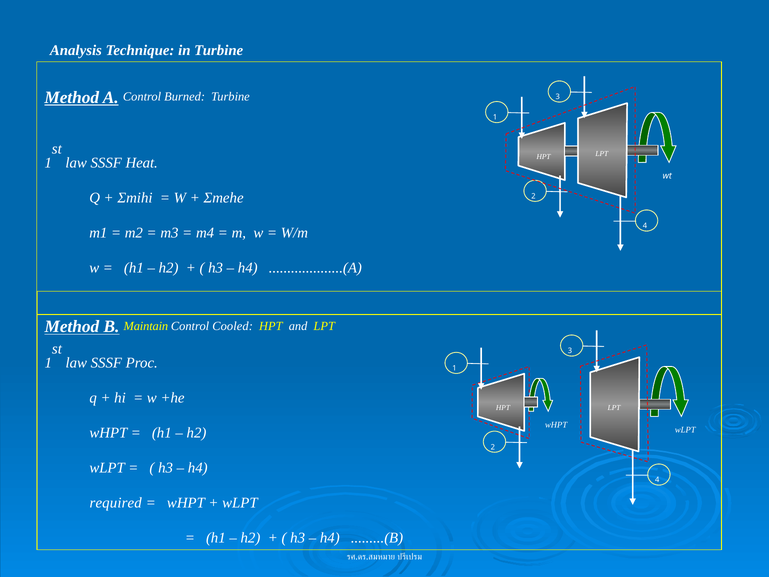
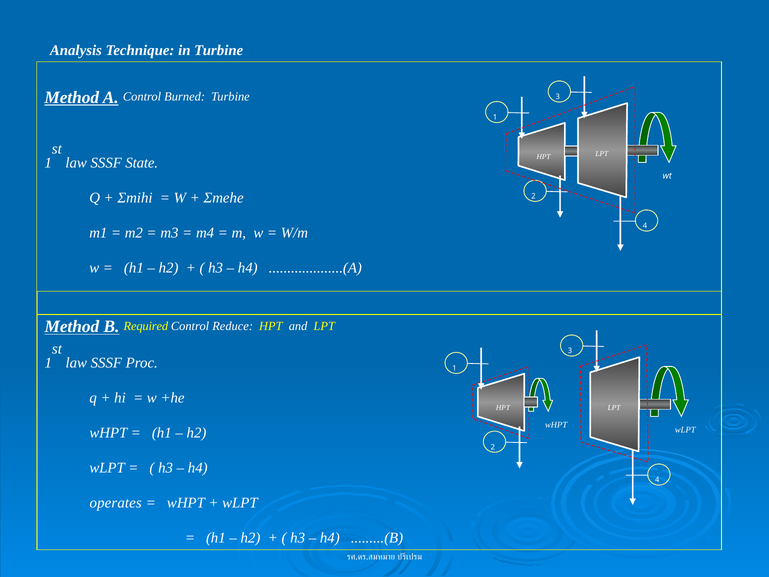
Heat: Heat -> State (142, 163)
Maintain: Maintain -> Required (146, 326)
Cooled: Cooled -> Reduce (233, 326)
required: required -> operates (116, 503)
